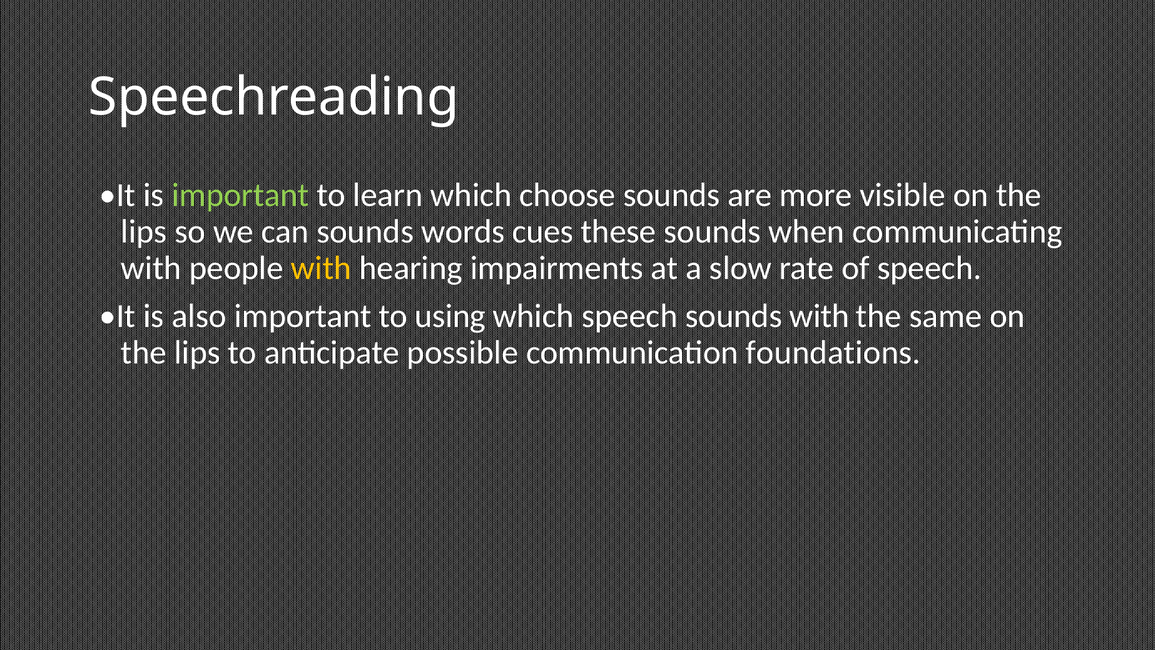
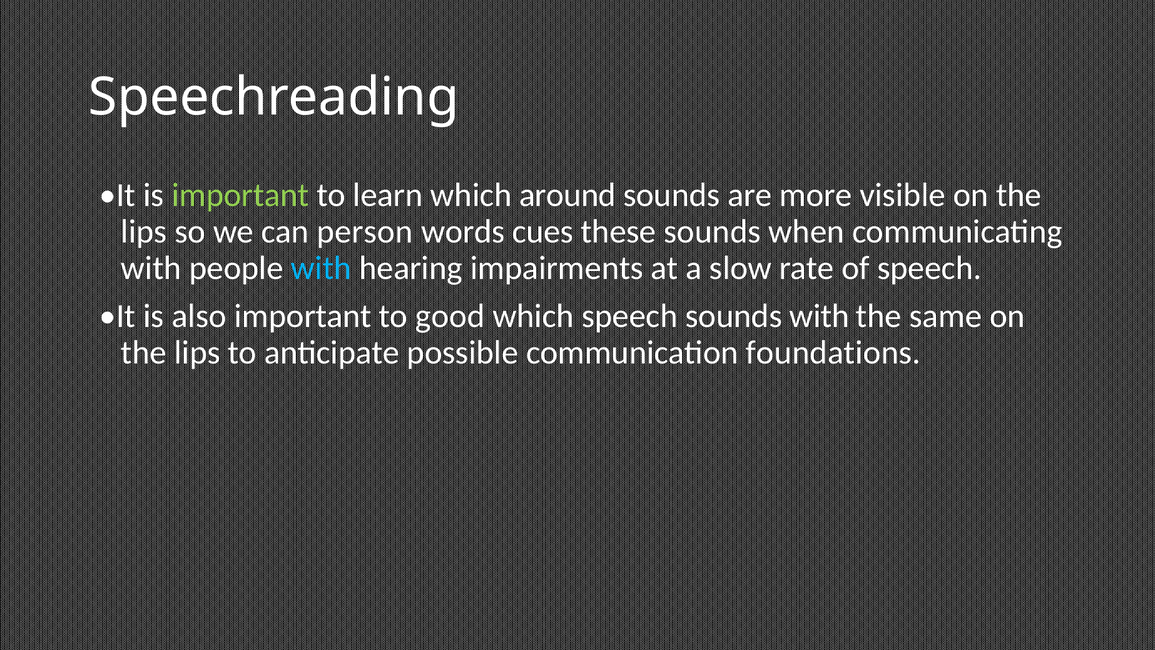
choose: choose -> around (568, 195)
can sounds: sounds -> person (365, 232)
with colour: yellow -> light blue (321, 268)
using: using -> good (450, 316)
